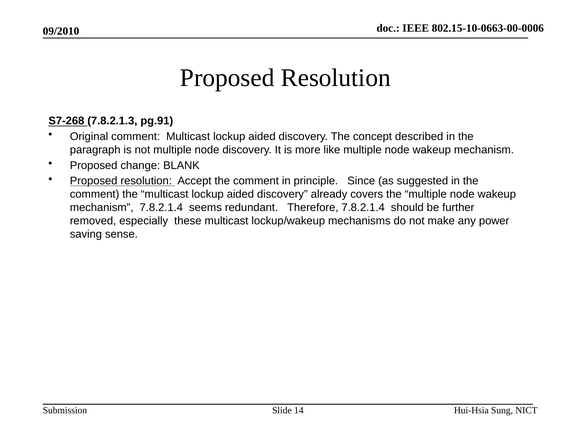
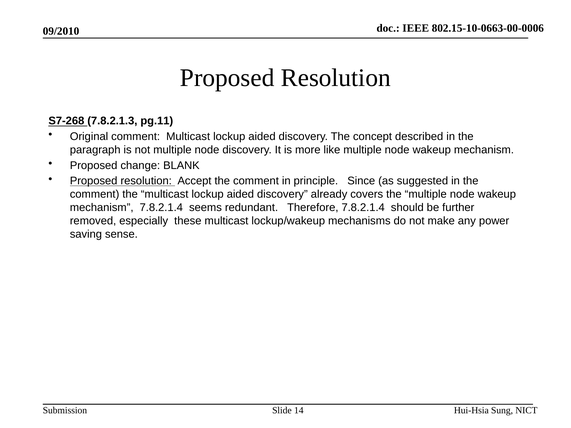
pg.91: pg.91 -> pg.11 (157, 121)
